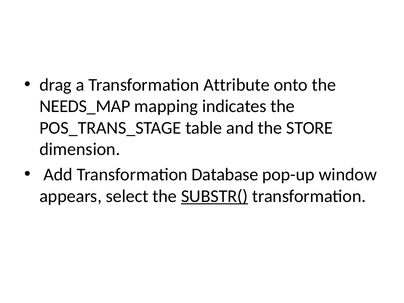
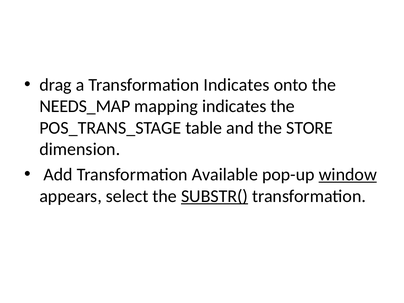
Transformation Attribute: Attribute -> Indicates (237, 85)
Database: Database -> Available (225, 175)
window underline: none -> present (348, 175)
